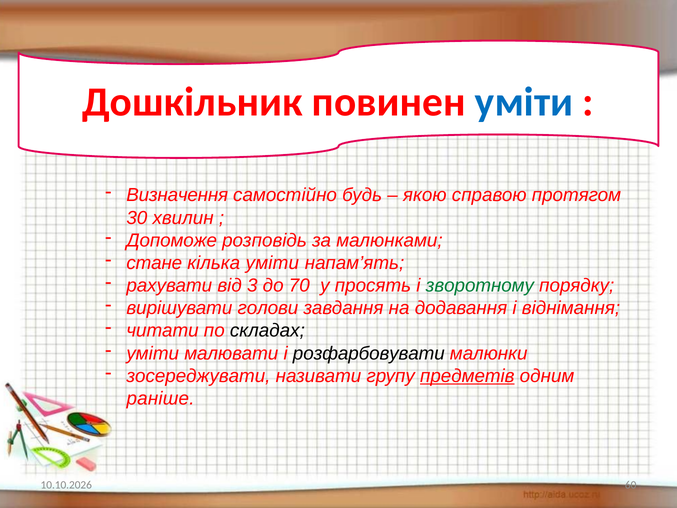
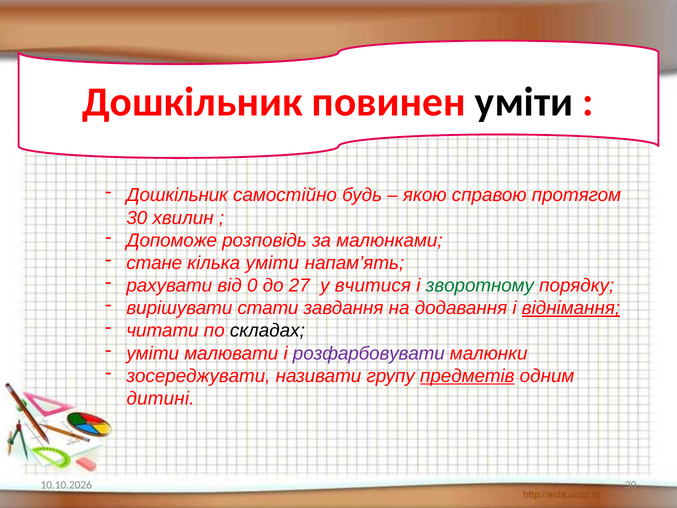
уміти colour: blue -> black (524, 102)
Визначення: Визначення -> Дошкільник (177, 195)
3: 3 -> 0 (252, 285)
70: 70 -> 27 (299, 285)
просять: просять -> вчитися (373, 285)
голови: голови -> стати (268, 308)
віднімання underline: none -> present (571, 308)
розфарбовувати colour: black -> purple (369, 353)
раніше: раніше -> дитині (161, 398)
60: 60 -> 30 (631, 485)
